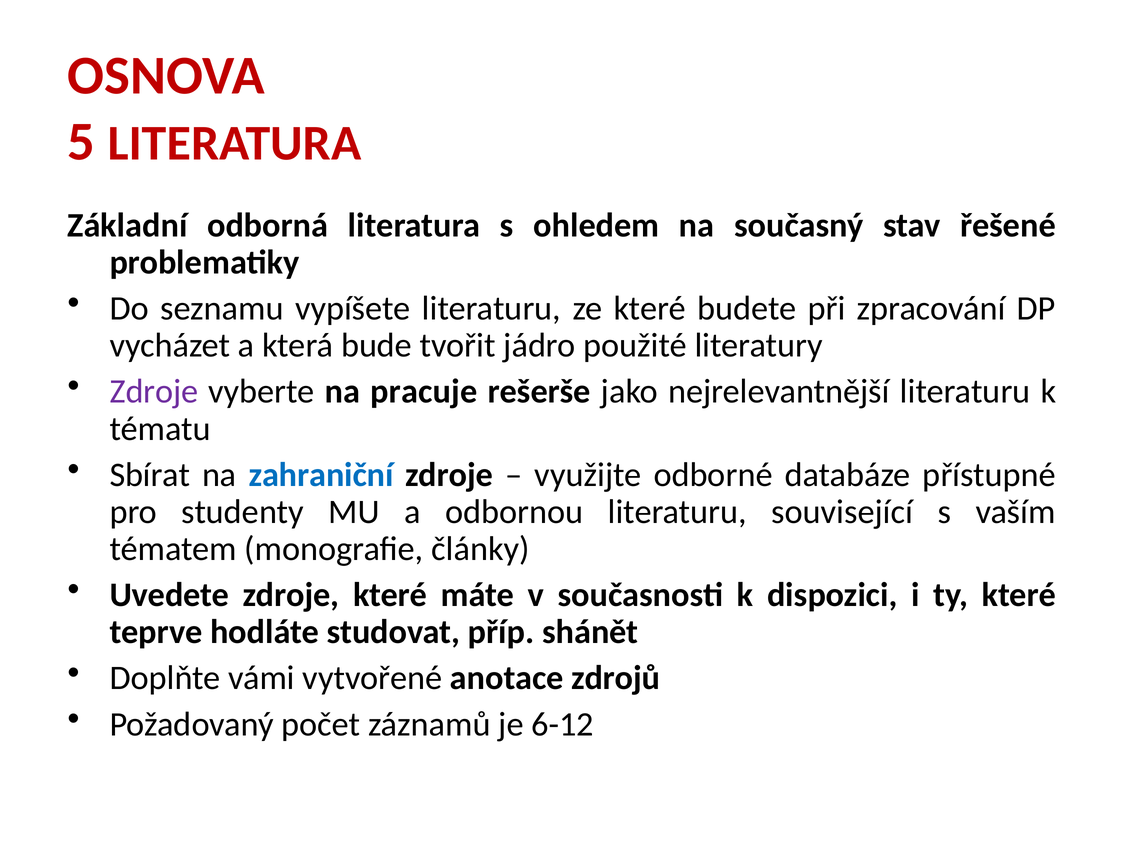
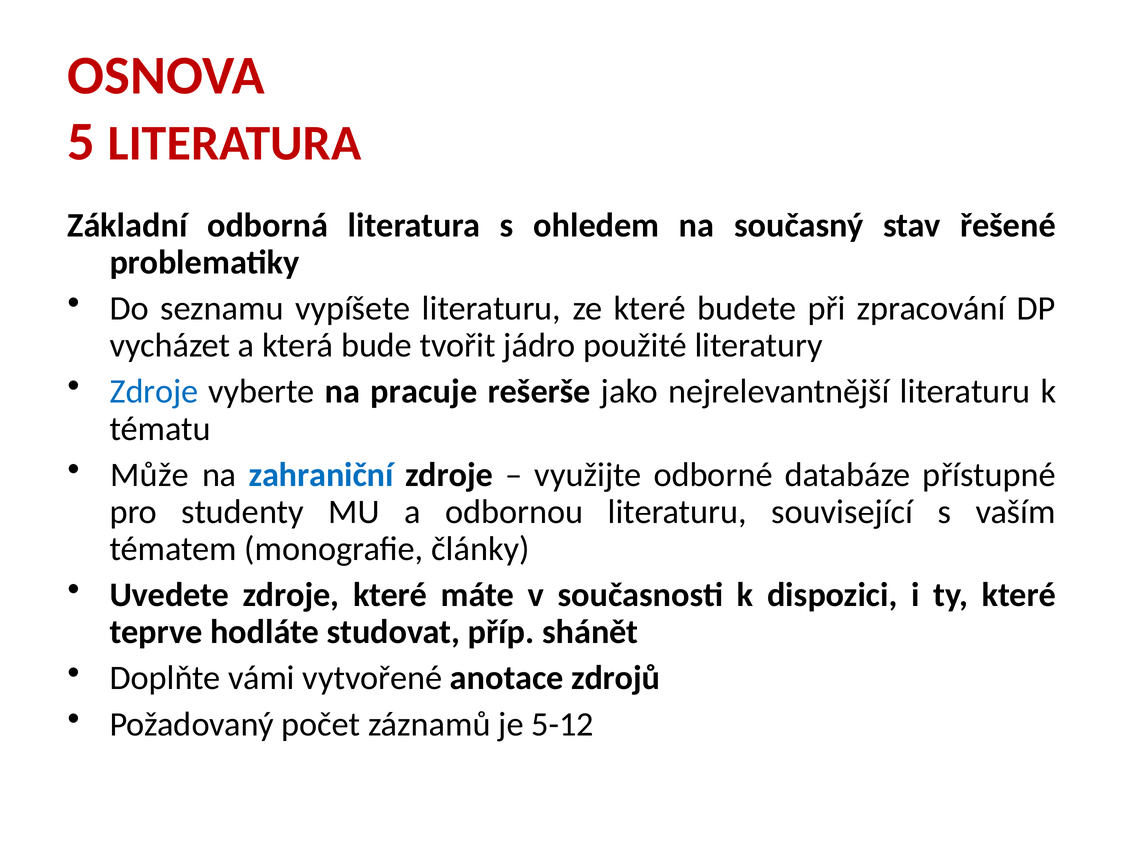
Zdroje colour: purple -> blue (154, 392)
Sbírat: Sbírat -> Může (150, 475)
6-12: 6-12 -> 5-12 (563, 724)
